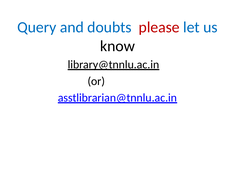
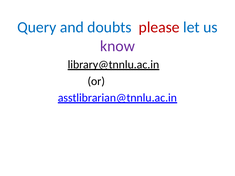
know colour: black -> purple (117, 46)
